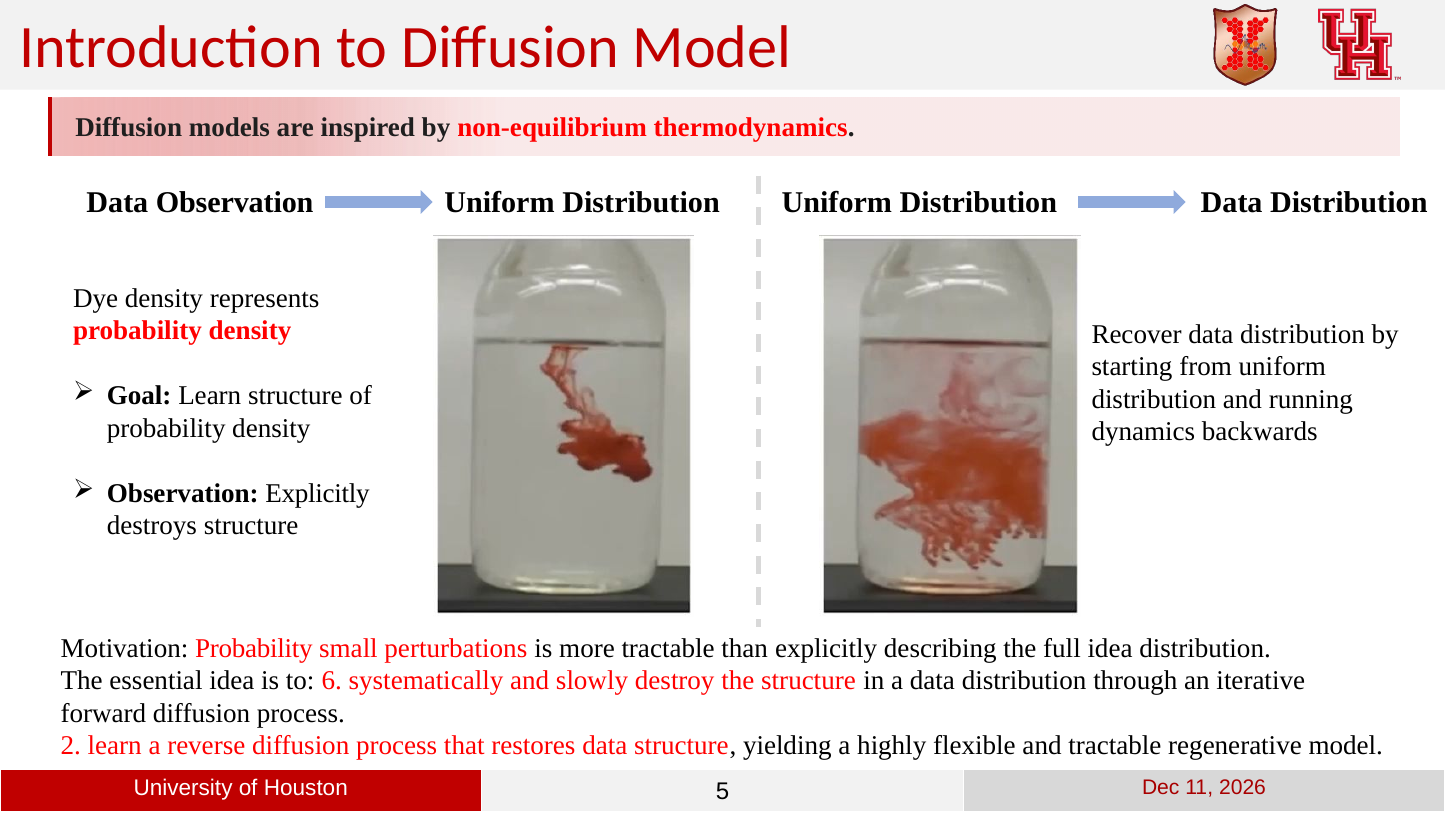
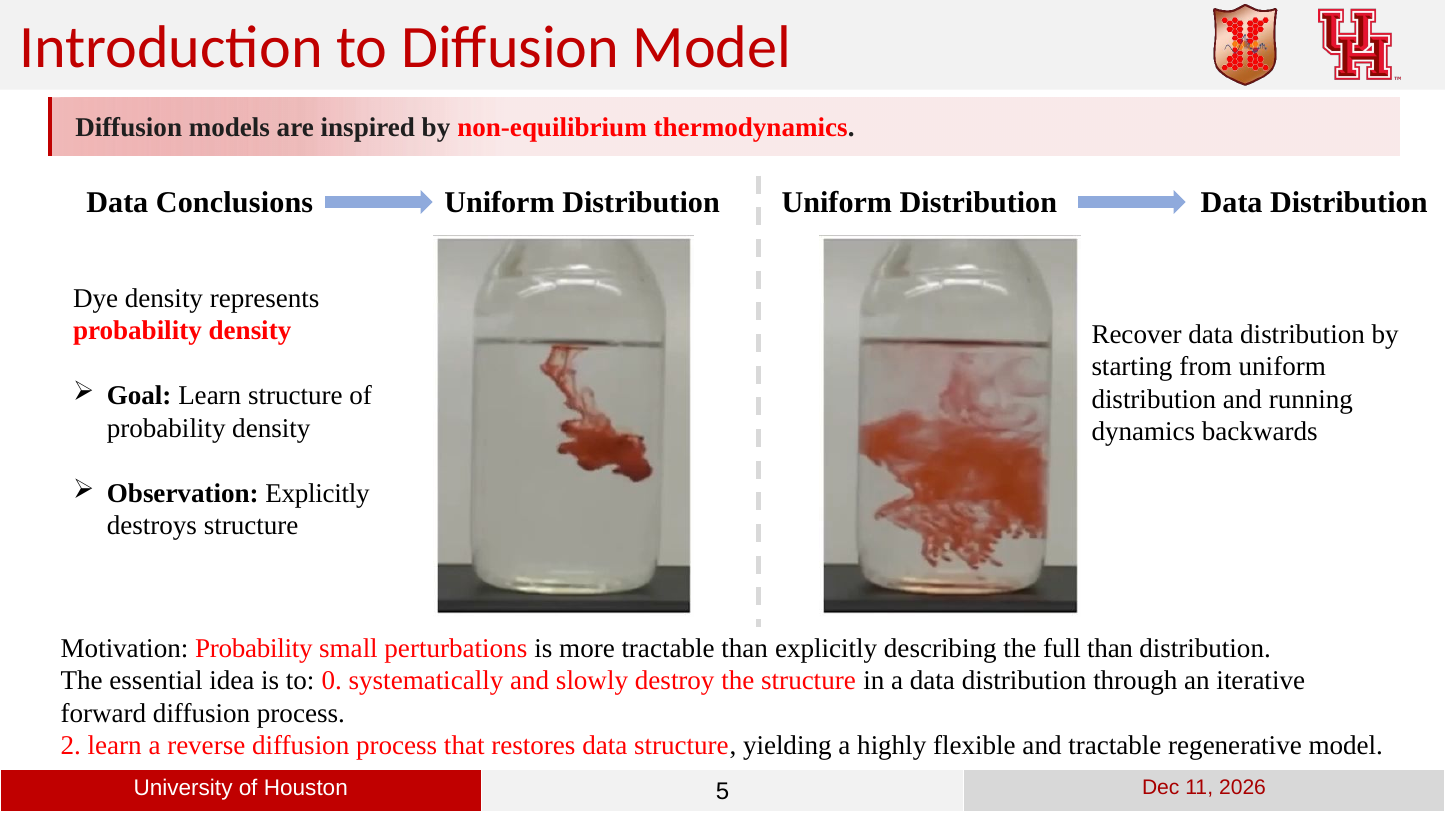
Data Observation: Observation -> Conclusions (234, 202)
full idea: idea -> than (1110, 648)
6: 6 -> 0 (332, 681)
